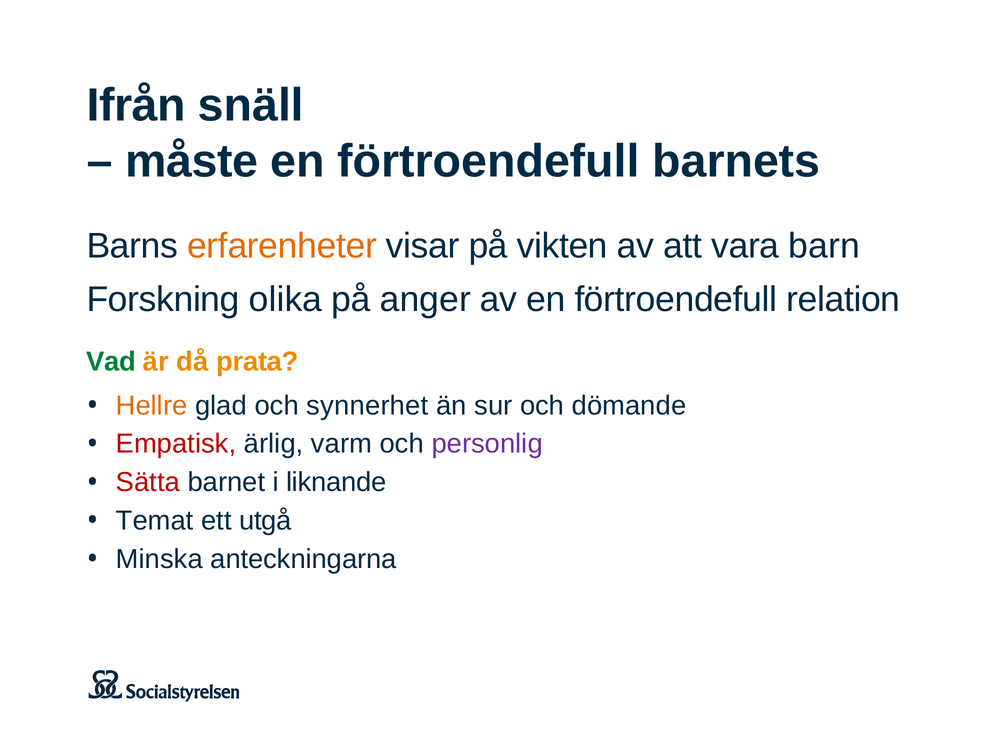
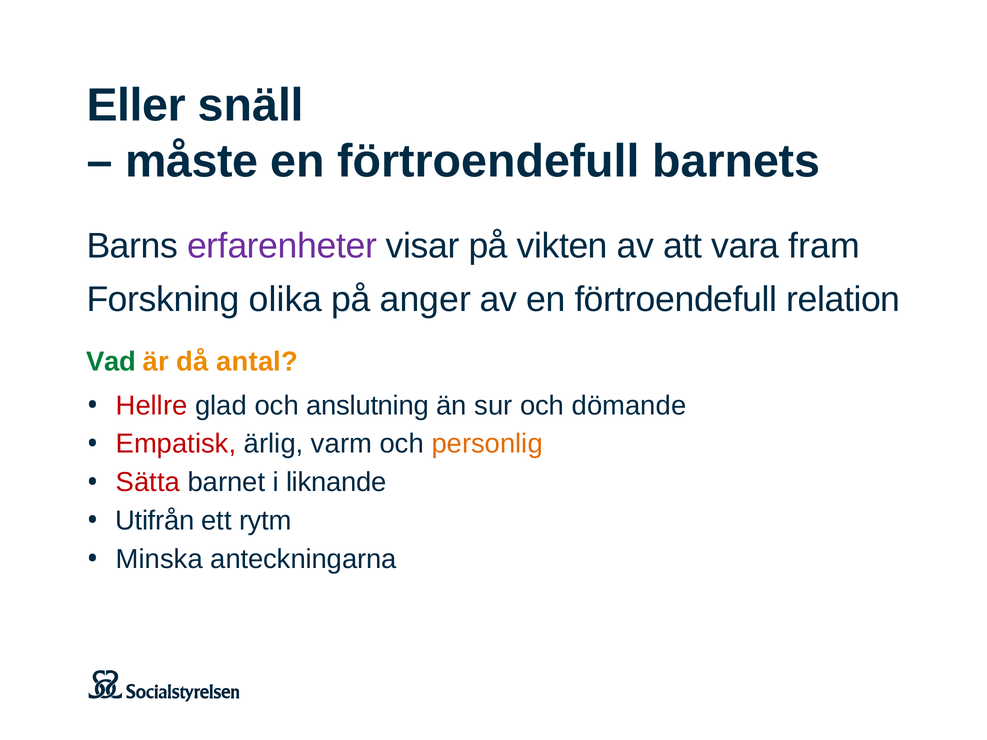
Ifrån: Ifrån -> Eller (136, 105)
erfarenheter colour: orange -> purple (282, 246)
barn: barn -> fram (824, 246)
prata: prata -> antal (257, 362)
Hellre colour: orange -> red (152, 406)
synnerhet: synnerhet -> anslutning (368, 406)
personlig colour: purple -> orange (487, 444)
Temat: Temat -> Utifrån (155, 521)
utgå: utgå -> rytm (265, 521)
